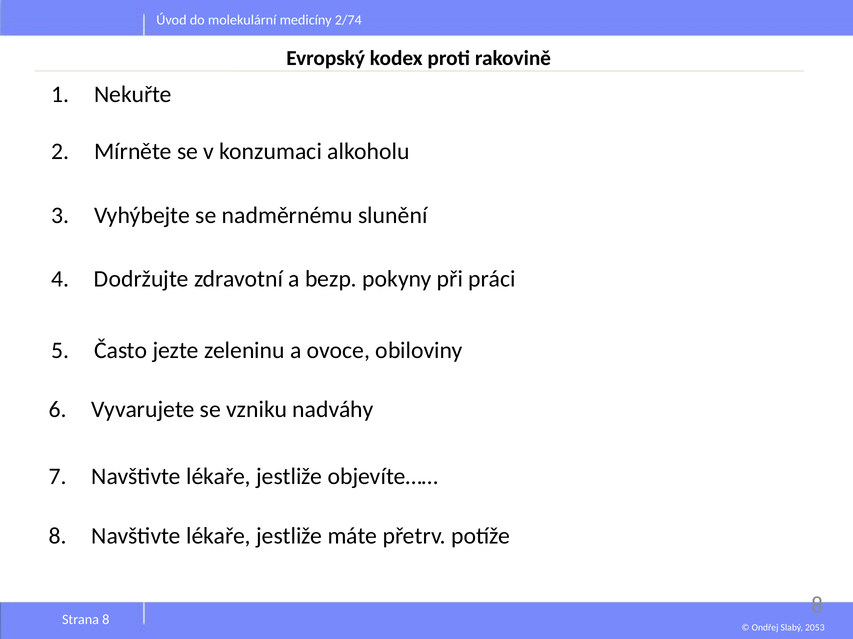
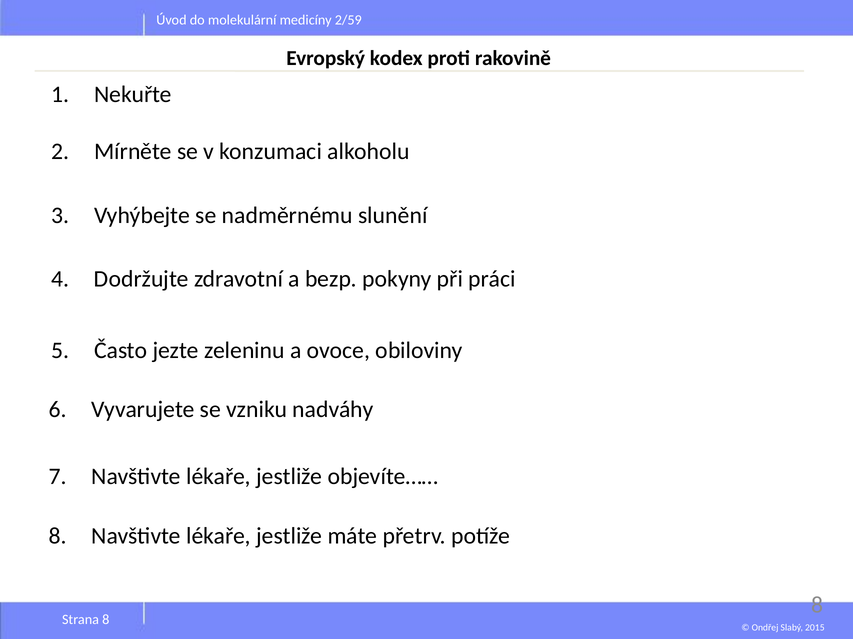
2/74: 2/74 -> 2/59 (348, 20)
2053: 2053 -> 2015 (815, 628)
